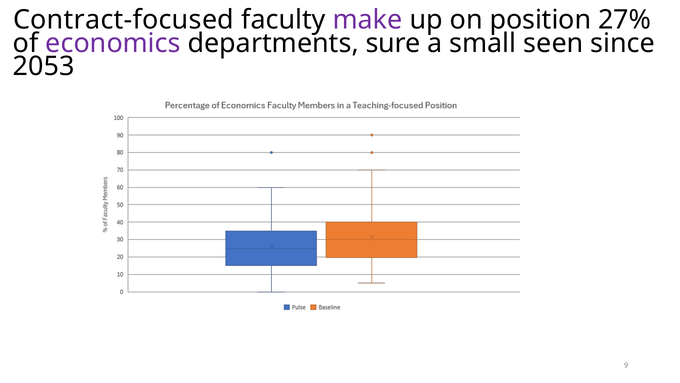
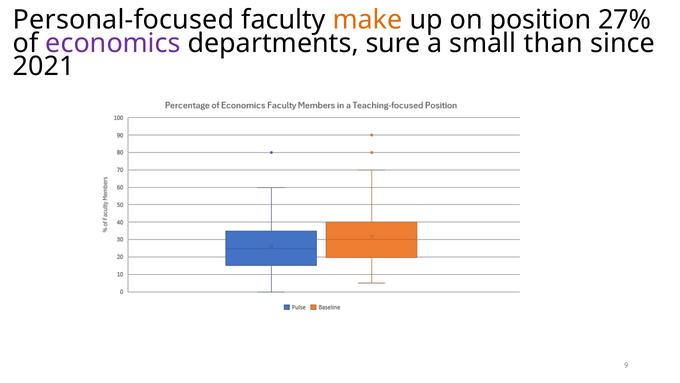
Contract-focused: Contract-focused -> Personal-focused (124, 20)
make colour: purple -> orange (368, 20)
seen: seen -> than (553, 43)
2053: 2053 -> 2021 (44, 66)
